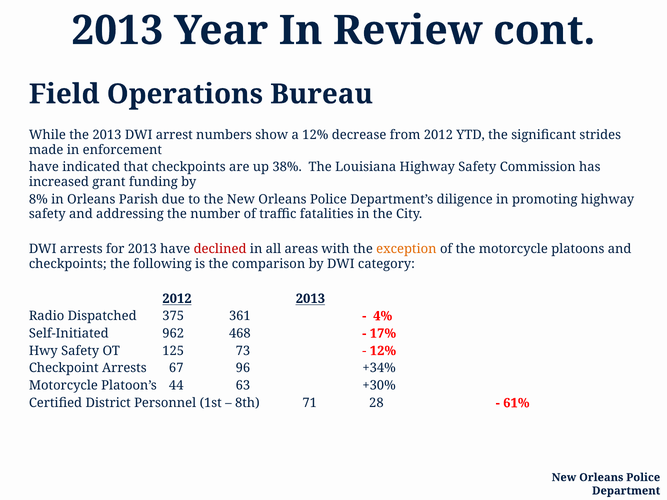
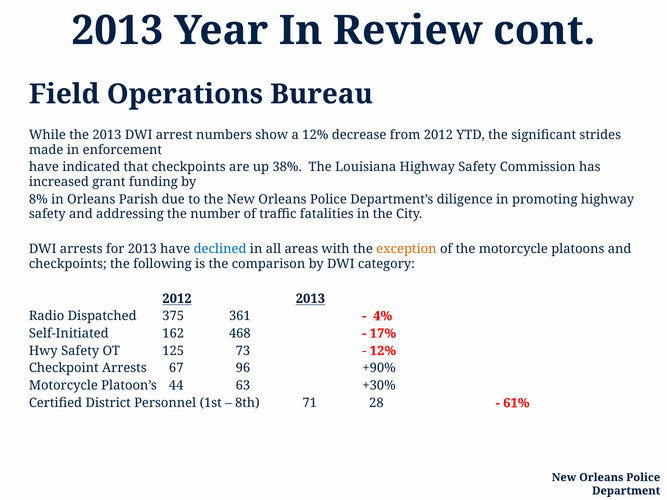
declined colour: red -> blue (220, 249)
962: 962 -> 162 (173, 334)
+34%: +34% -> +90% (379, 368)
